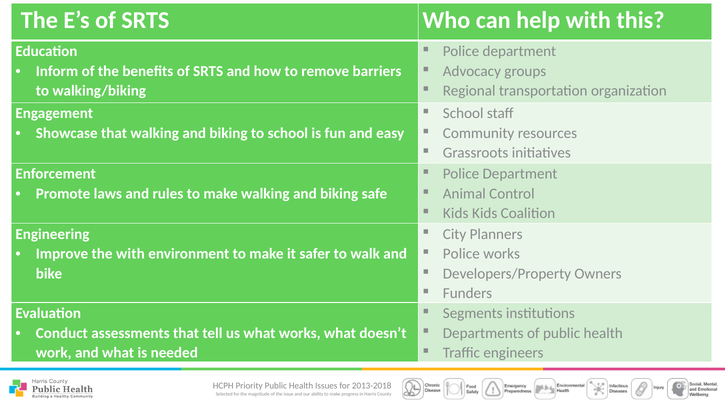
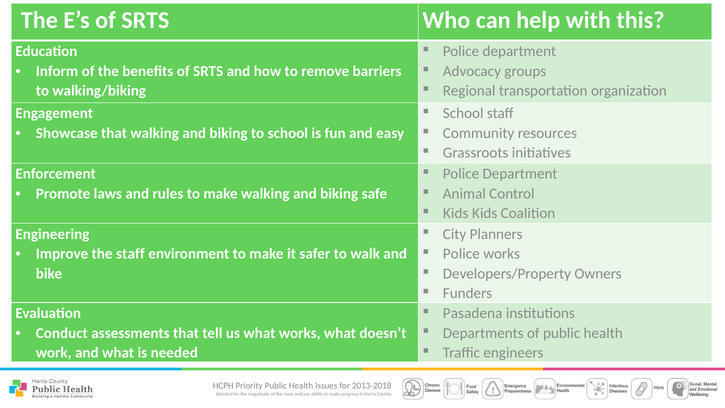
the with: with -> staff (130, 254)
Segments: Segments -> Pasadena (473, 313)
